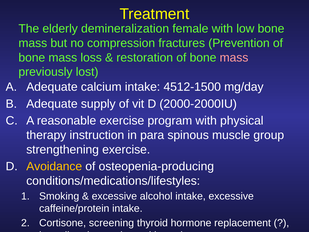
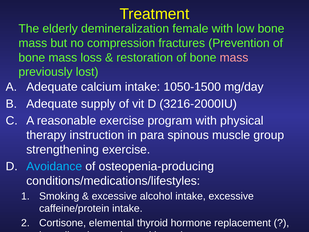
4512-1500: 4512-1500 -> 1050-1500 (192, 87)
2000-2000IU: 2000-2000IU -> 3216-2000IU (198, 104)
Avoidance colour: yellow -> light blue (54, 166)
screening: screening -> elemental (111, 223)
